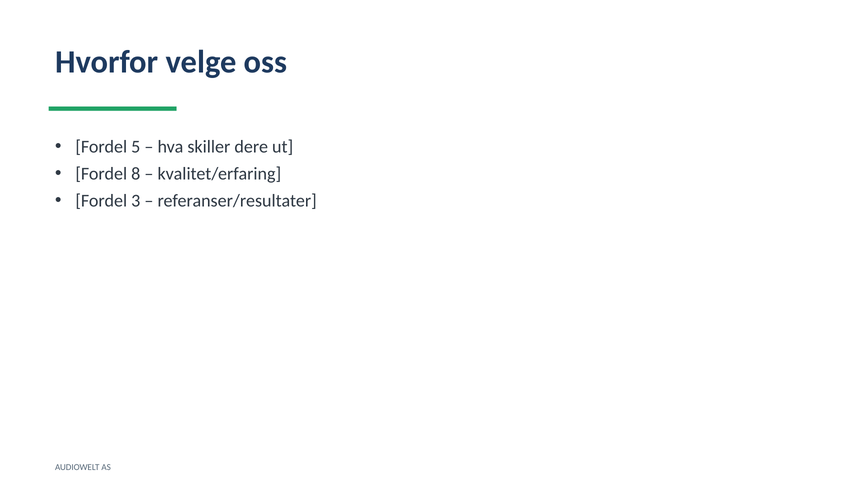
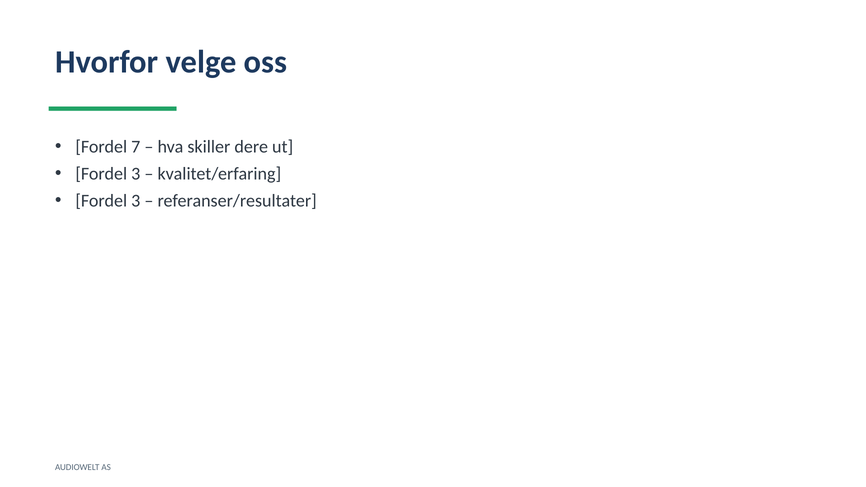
5: 5 -> 7 (136, 147)
8: 8 -> 3 (136, 174)
